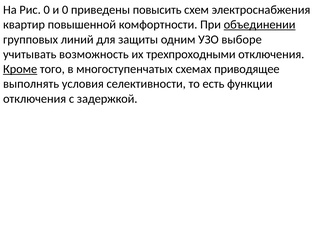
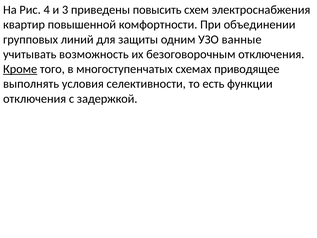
Рис 0: 0 -> 4 (47, 10)
и 0: 0 -> 3 (65, 10)
объединении underline: present -> none (260, 25)
выборе: выборе -> ванные (242, 39)
трехпроходными: трехпроходными -> безоговорочным (191, 54)
